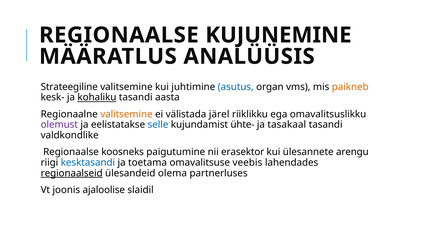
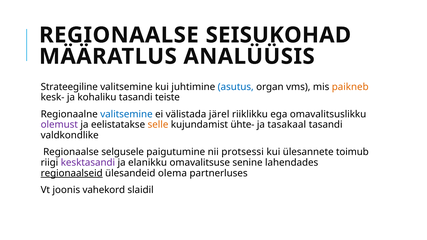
KUJUNEMINE: KUJUNEMINE -> SEISUKOHAD (278, 35)
kohaliku underline: present -> none (97, 97)
aasta: aasta -> teiste (167, 97)
valitsemine colour: orange -> blue (126, 114)
selle colour: blue -> orange (158, 125)
koosneks: koosneks -> selgusele (123, 152)
erasektor: erasektor -> protsessi (243, 152)
arengu: arengu -> toimub (352, 152)
kesktasandi colour: blue -> purple (88, 163)
toetama: toetama -> elanikku (148, 163)
veebis: veebis -> senine (248, 163)
ajaloolise: ajaloolise -> vahekord (104, 190)
